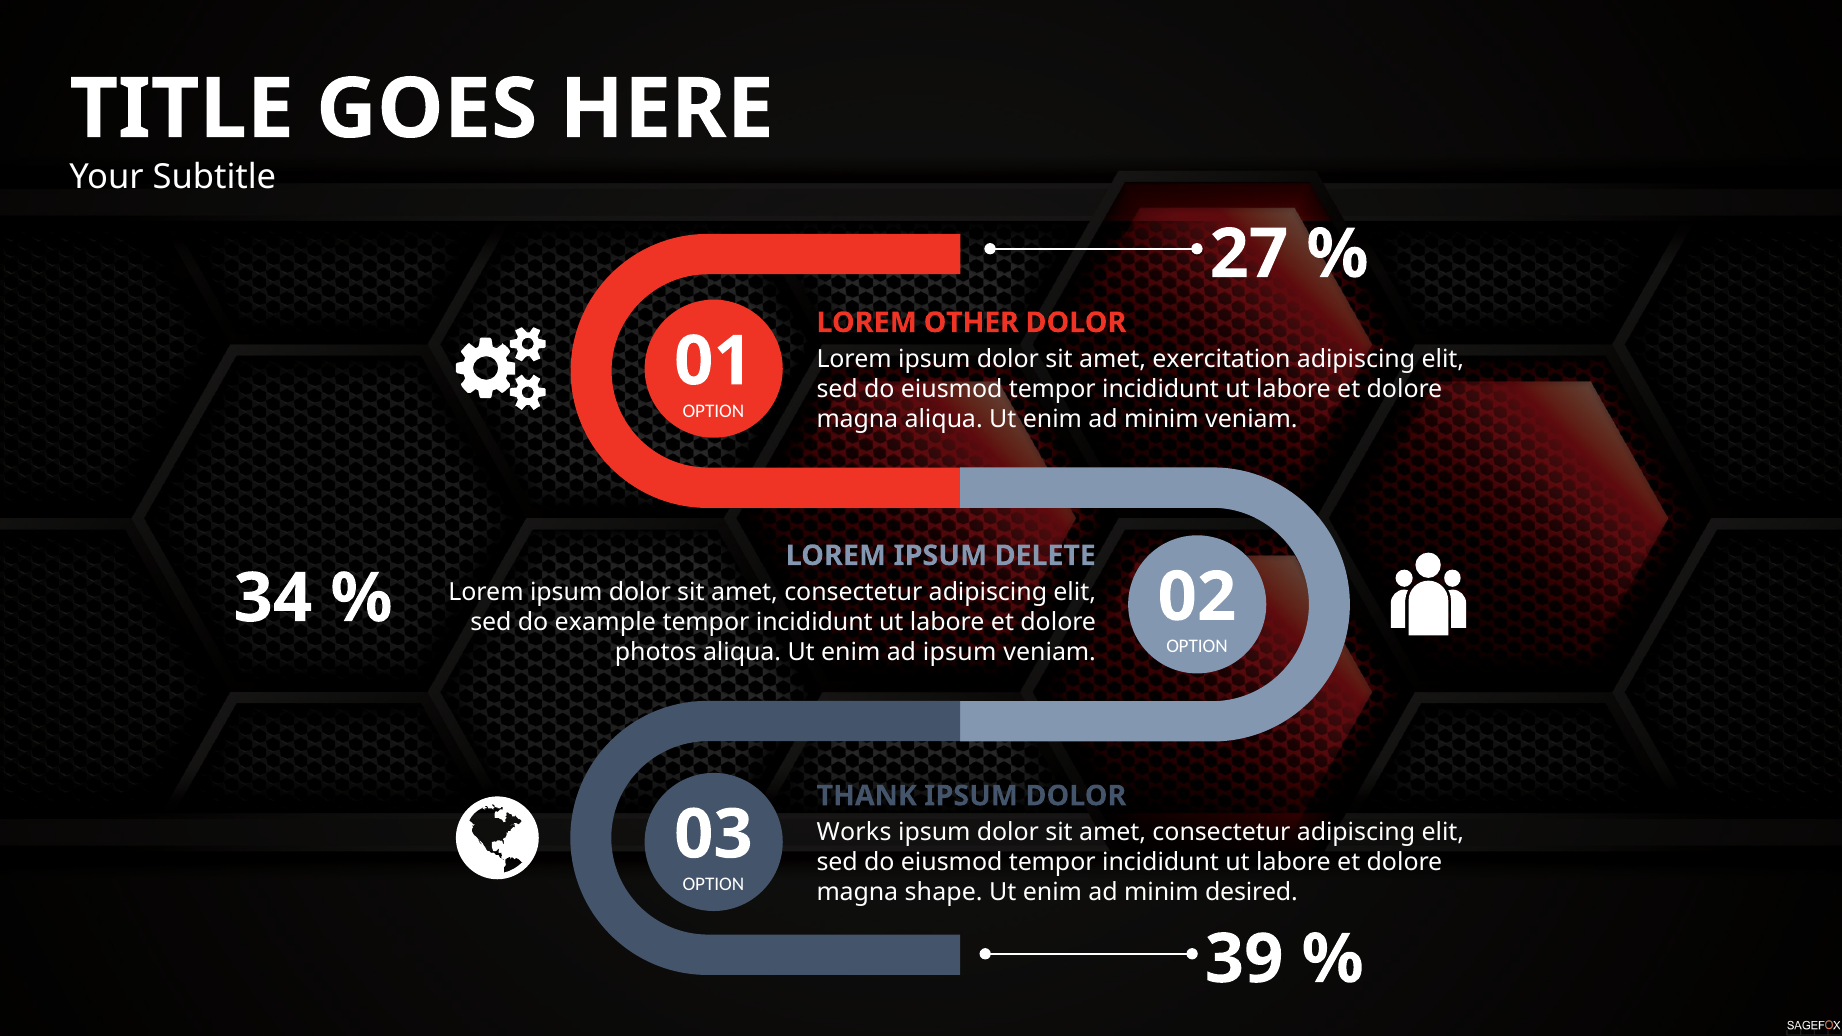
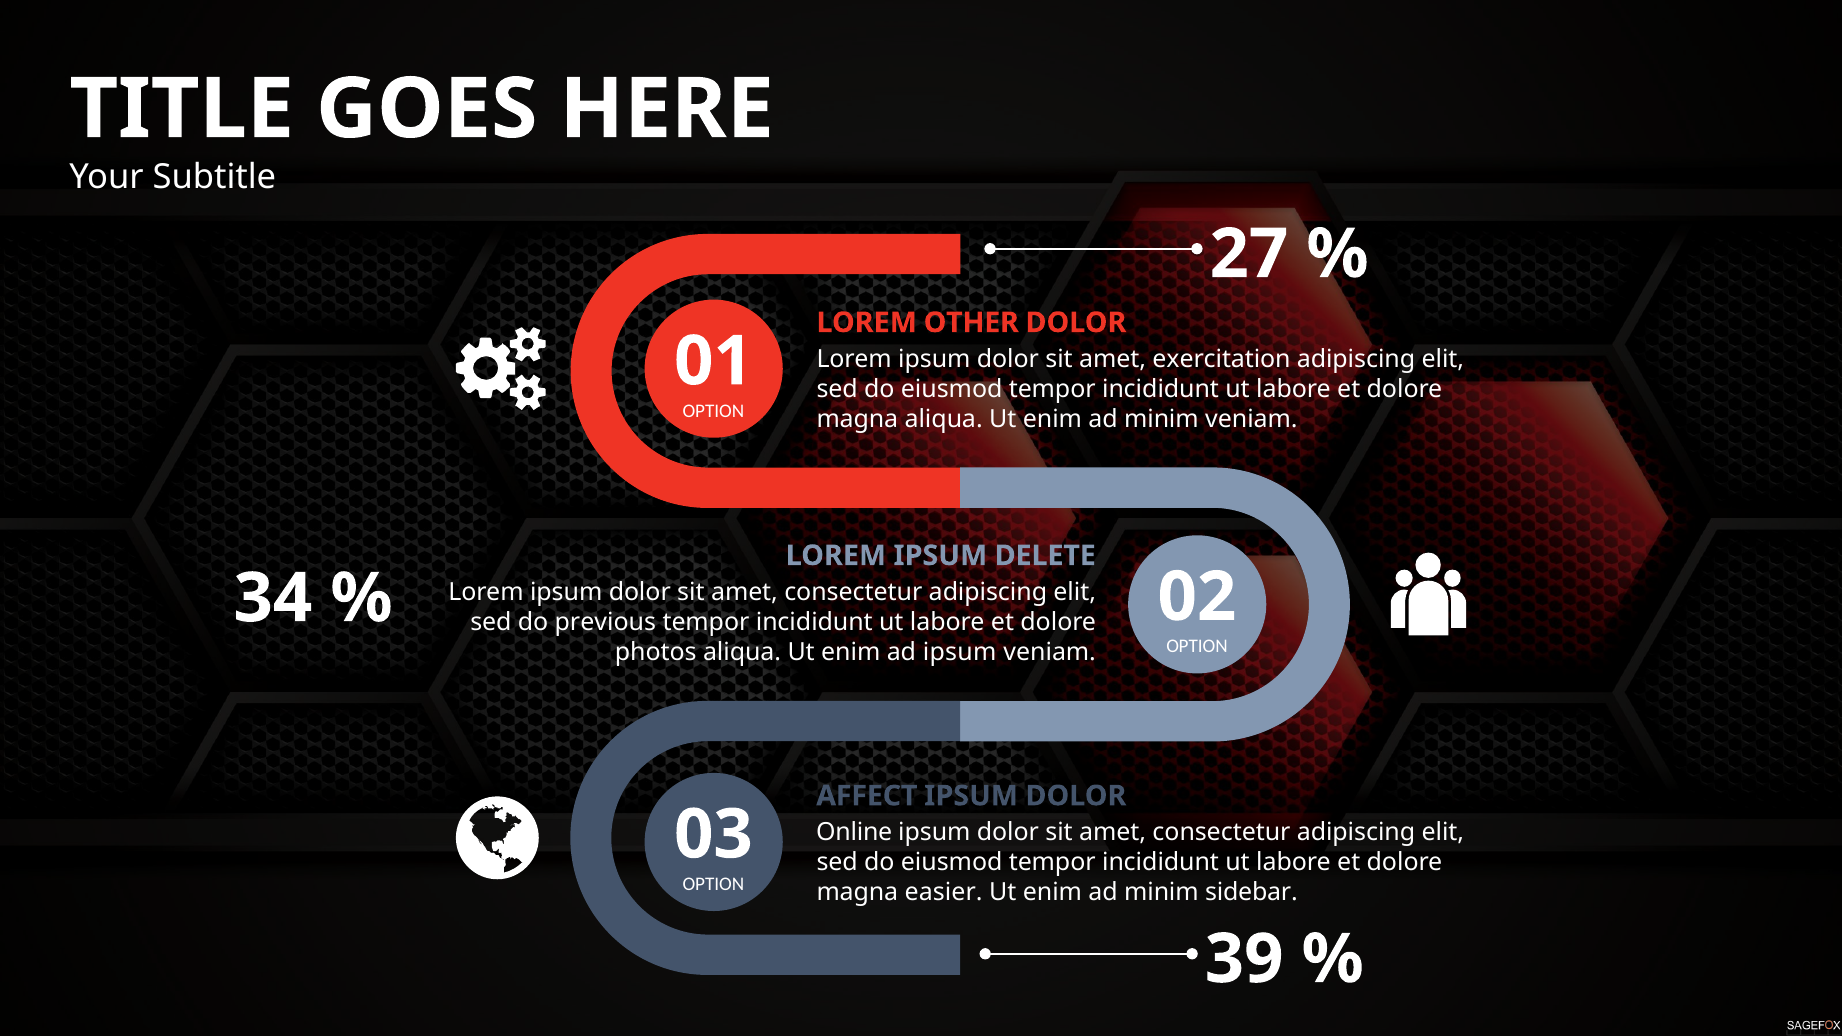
example: example -> previous (605, 622)
THANK: THANK -> AFFECT (867, 796)
Works: Works -> Online (854, 833)
shape: shape -> easier (944, 893)
desired: desired -> sidebar (1251, 893)
